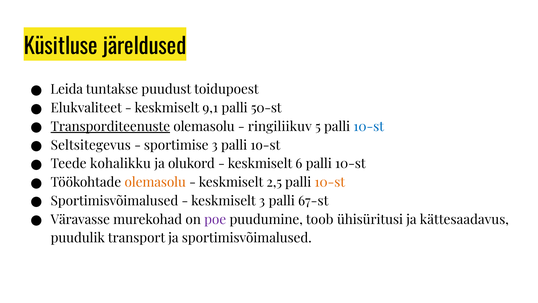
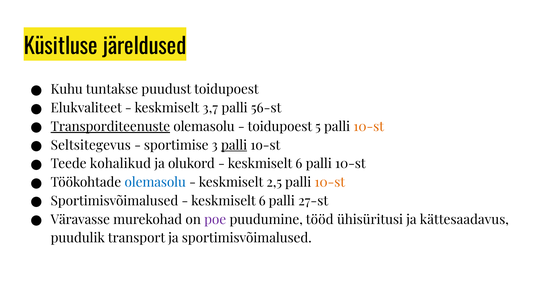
Leida: Leida -> Kuhu (67, 89)
9,1: 9,1 -> 3,7 (210, 108)
50-st: 50-st -> 56-st (266, 108)
ringiliikuv: ringiliikuv -> toidupoest (280, 127)
10-st colour: blue -> orange (369, 127)
palli underline: none -> present (234, 145)
kohalikku: kohalikku -> kohalikud (120, 164)
olemasolu colour: orange -> blue (155, 182)
3: 3 -> 6 (262, 201)
67-st: 67-st -> 27-st (313, 201)
toob: toob -> tööd (320, 219)
